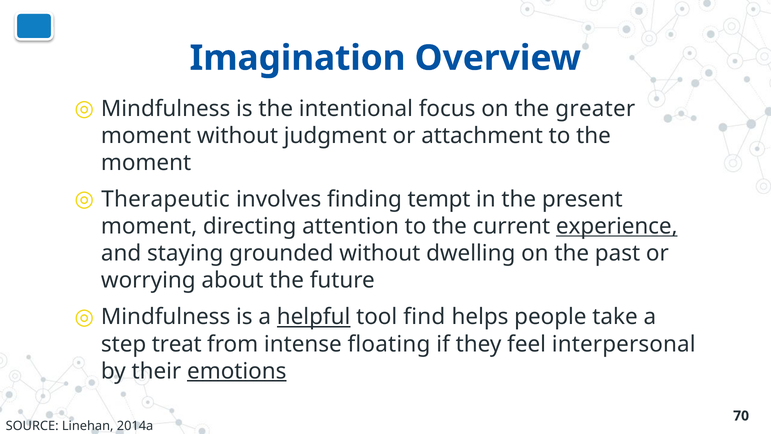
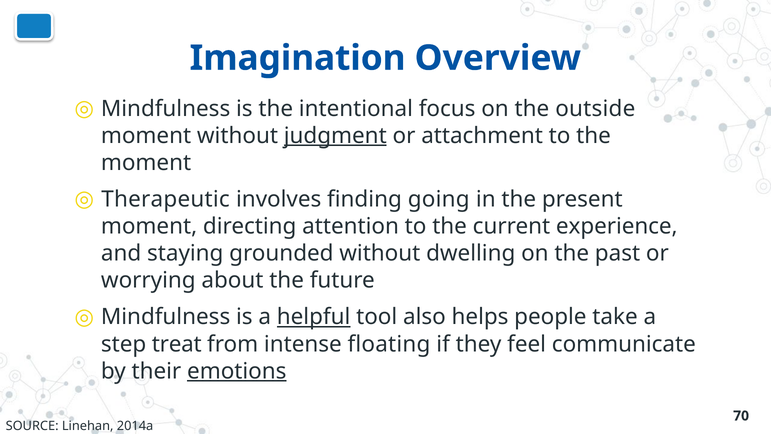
greater: greater -> outside (595, 109)
judgment underline: none -> present (335, 136)
tempt: tempt -> going (439, 199)
experience underline: present -> none (617, 226)
find: find -> also (424, 317)
interpersonal: interpersonal -> communicate (624, 344)
